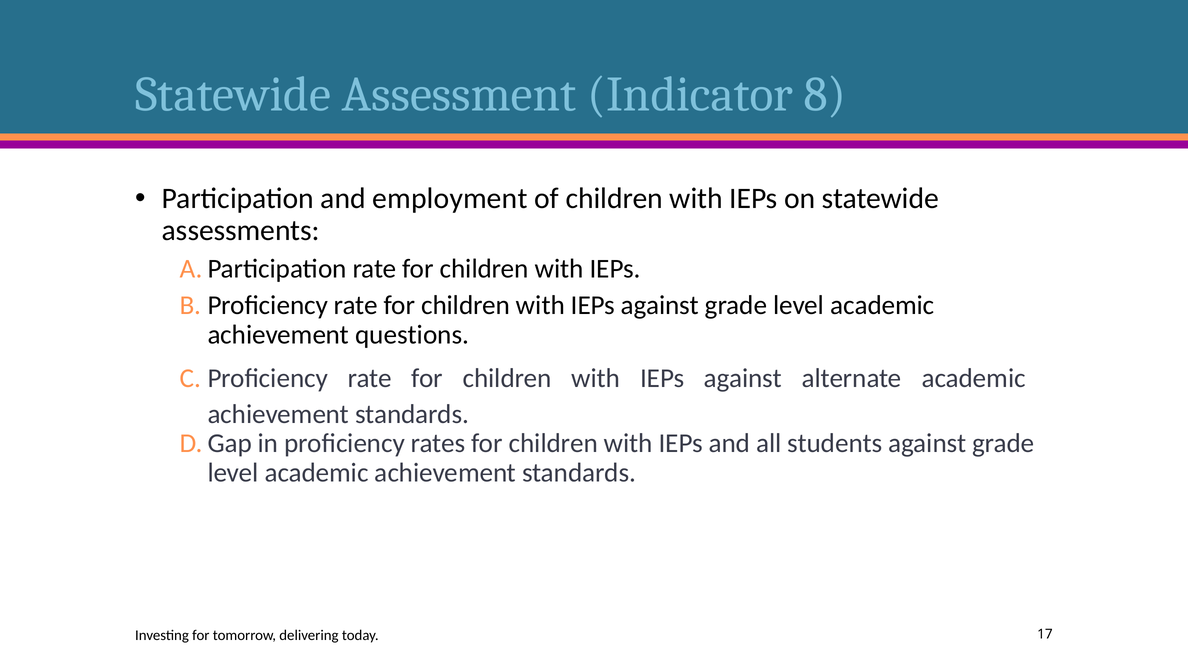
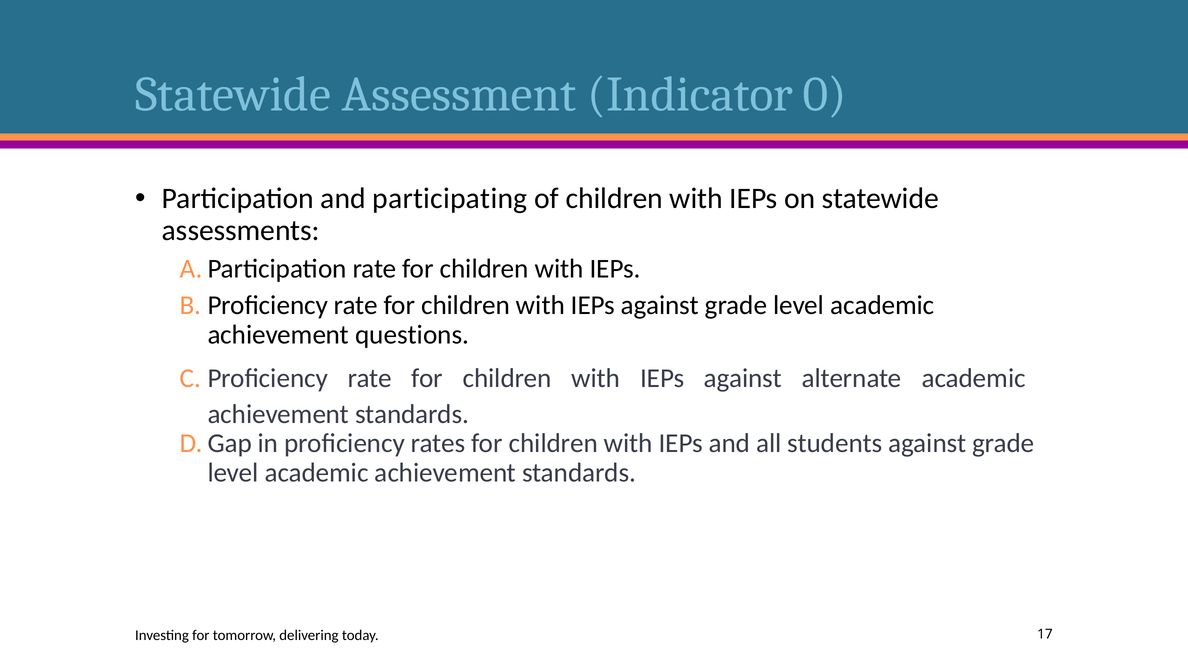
8: 8 -> 0 (825, 94)
employment: employment -> participating (450, 199)
